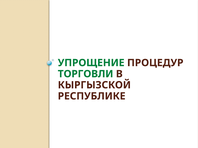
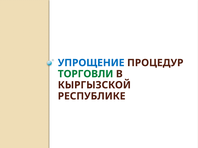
УПРОЩЕНИЕ colour: green -> blue (91, 63)
